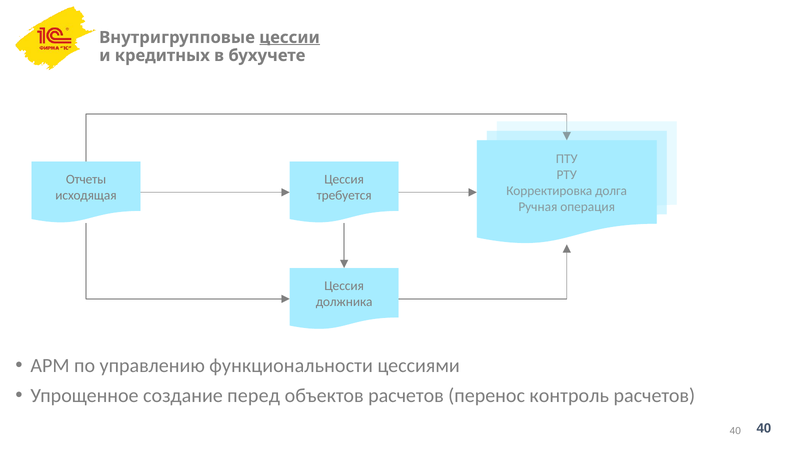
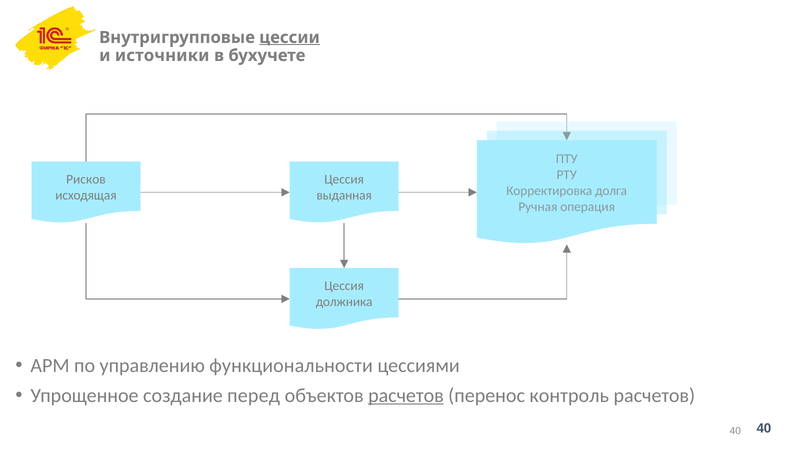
кредитных: кредитных -> источники (162, 55)
Отчеты: Отчеты -> Рисков (86, 179)
требуется: требуется -> выданная (344, 195)
расчетов underline: none -> present (406, 396)
